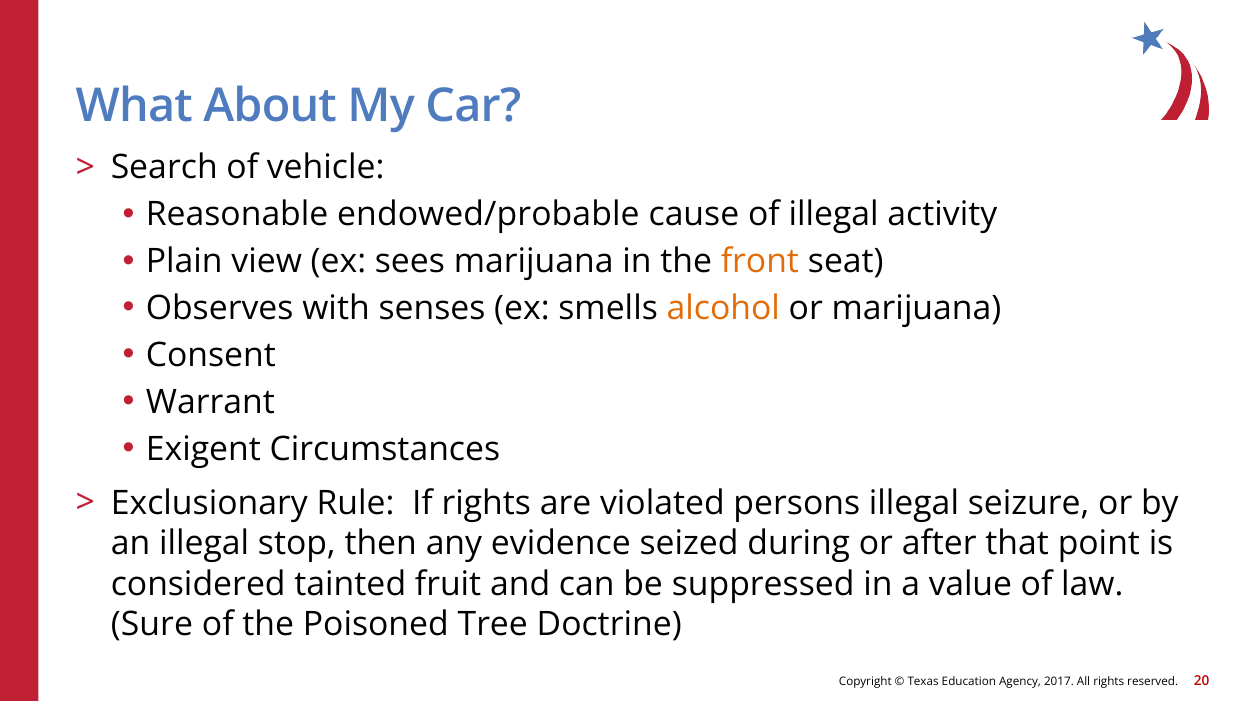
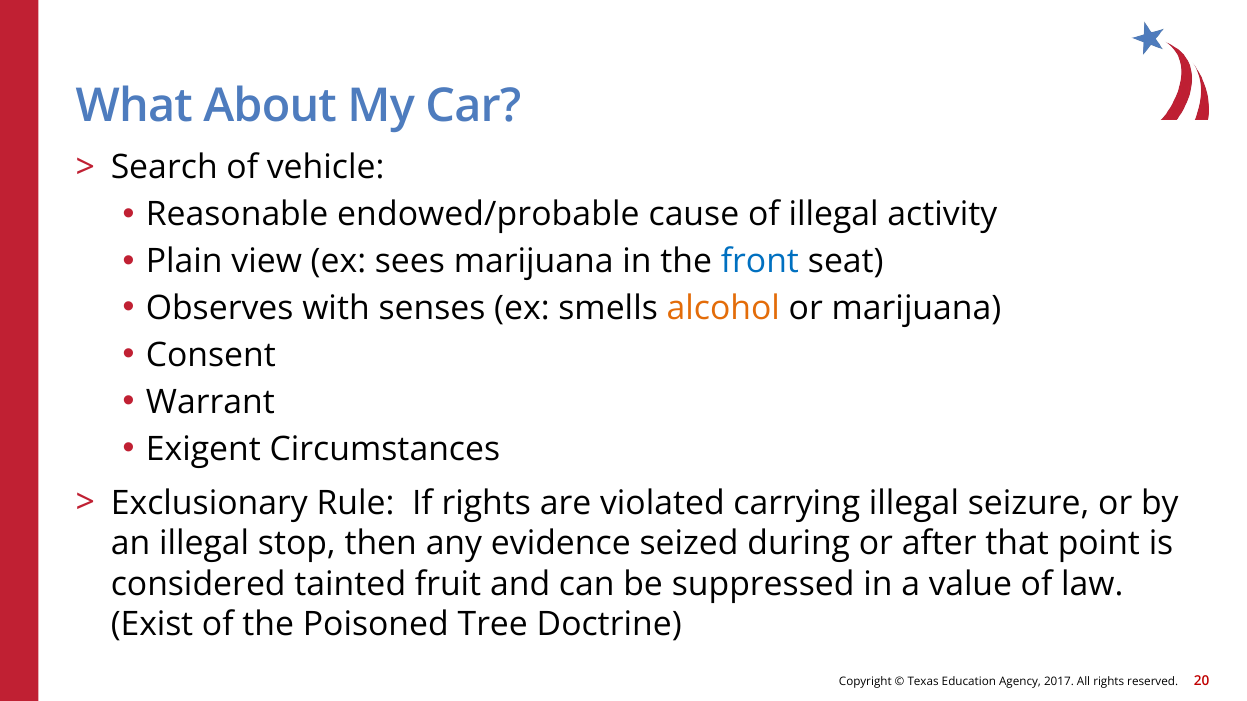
front colour: orange -> blue (760, 262)
persons: persons -> carrying (797, 503)
Sure: Sure -> Exist (152, 625)
